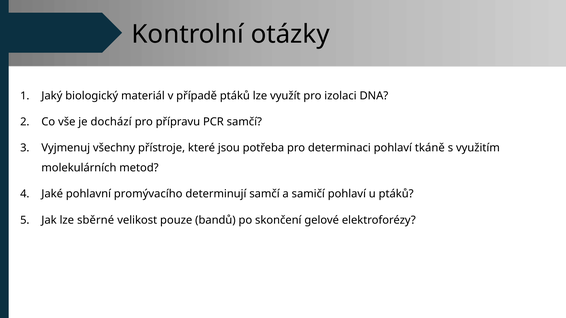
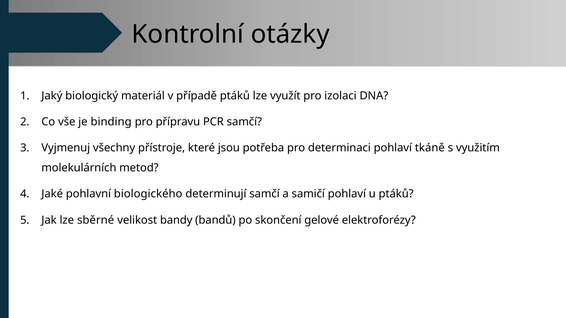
dochází: dochází -> binding (111, 122)
promývacího: promývacího -> biologického (148, 194)
pouze: pouze -> bandy (176, 220)
